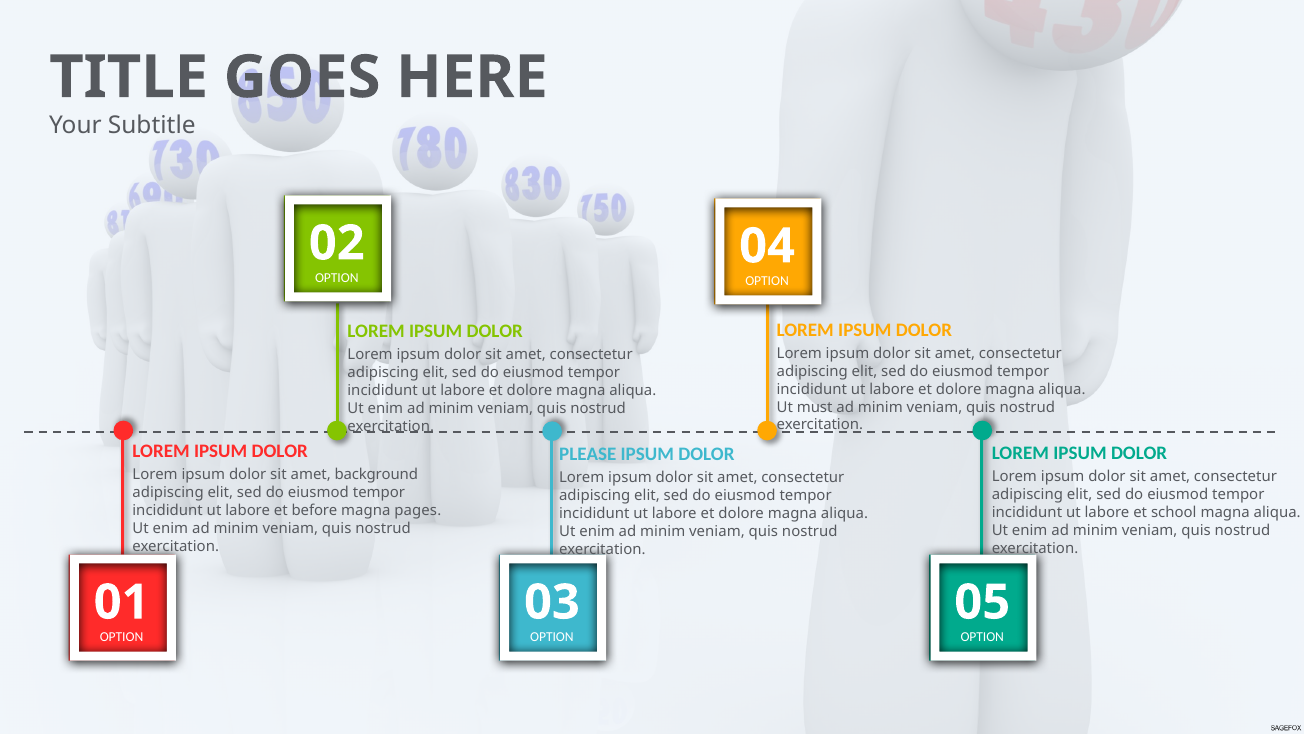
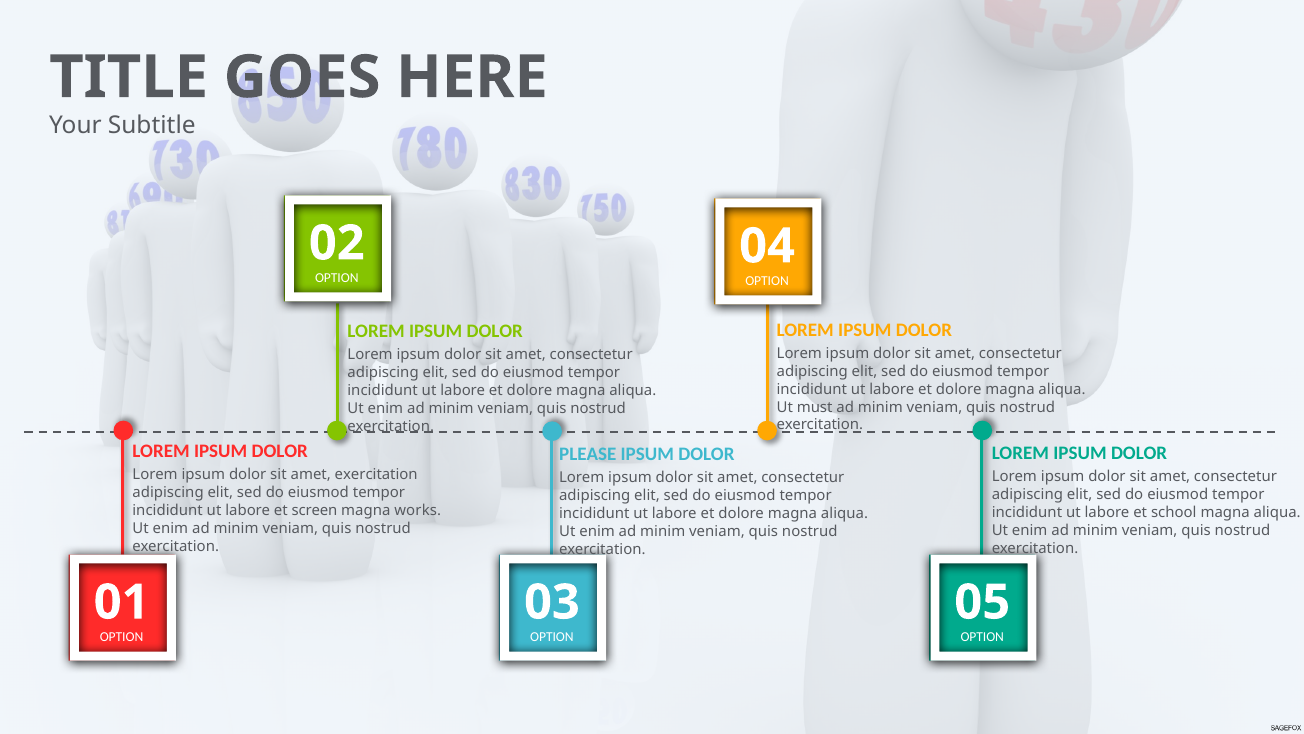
amet background: background -> exercitation (376, 475)
before: before -> screen (315, 510)
pages: pages -> works (418, 510)
